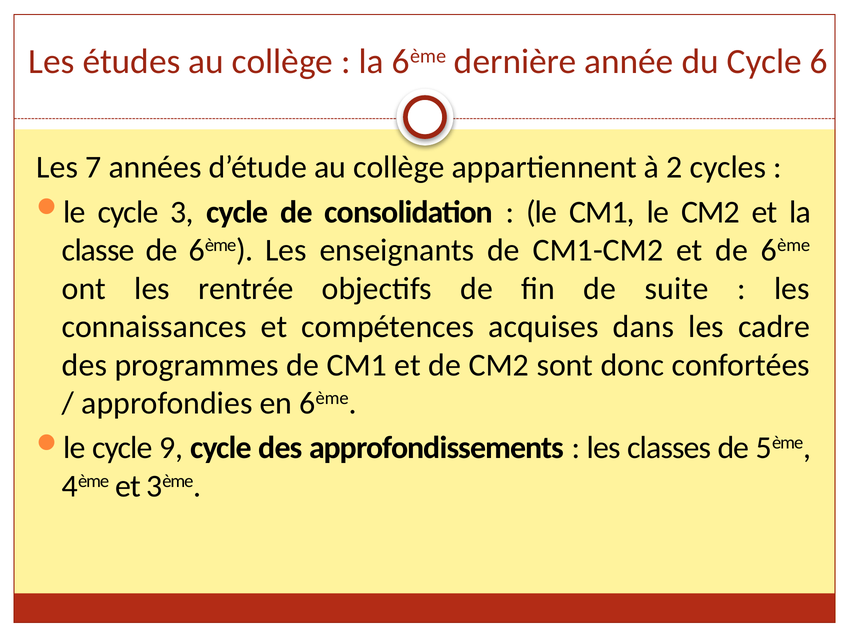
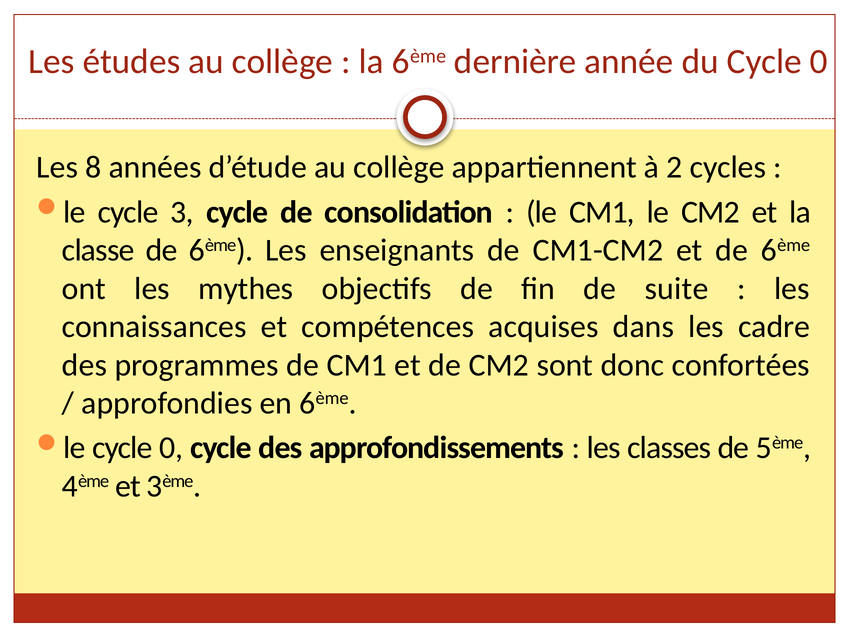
du Cycle 6: 6 -> 0 (819, 61)
7: 7 -> 8 (93, 168)
rentrée: rentrée -> mythes (246, 289)
9: 9 -> 0 (171, 448)
